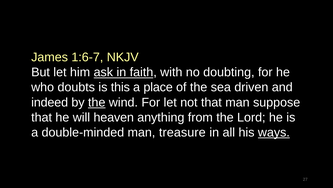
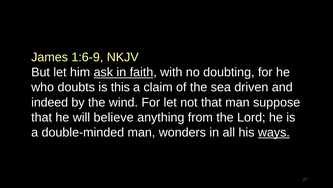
1:6-7: 1:6-7 -> 1:6-9 (87, 57)
place: place -> claim (158, 87)
the underline: present -> none (97, 102)
heaven: heaven -> believe (114, 117)
treasure: treasure -> wonders (182, 132)
